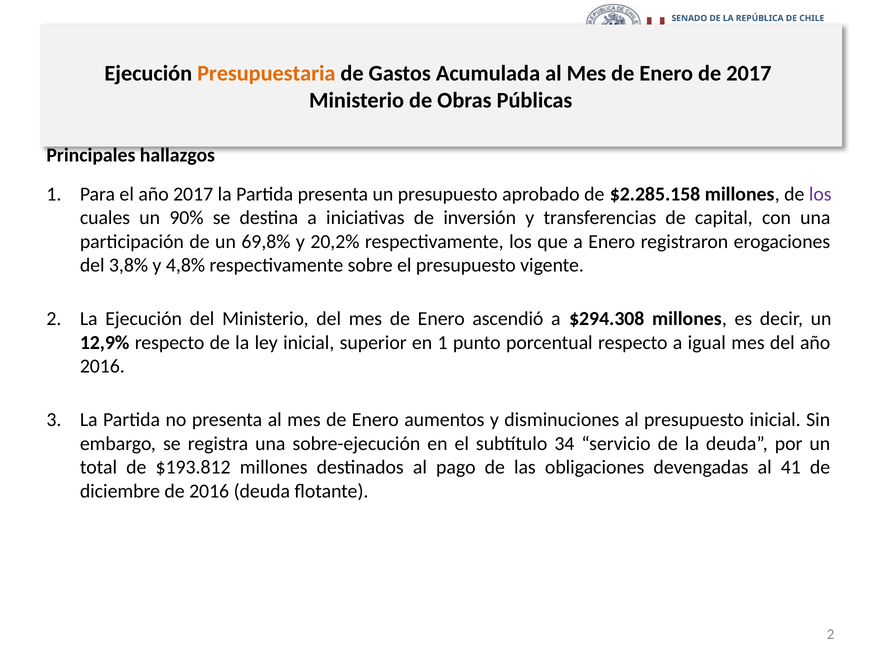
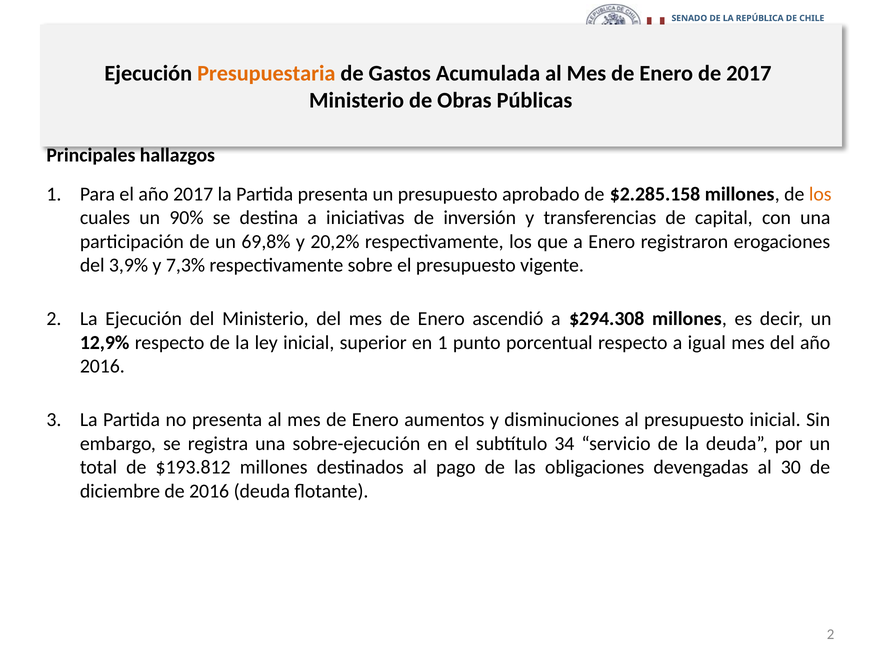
los colour: purple -> orange (820, 194)
3,8%: 3,8% -> 3,9% (129, 265)
4,8%: 4,8% -> 7,3% (186, 265)
41: 41 -> 30 (791, 467)
